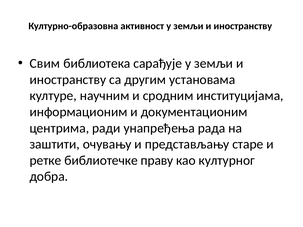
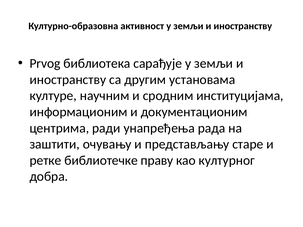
Свим: Свим -> Prvog (45, 64)
